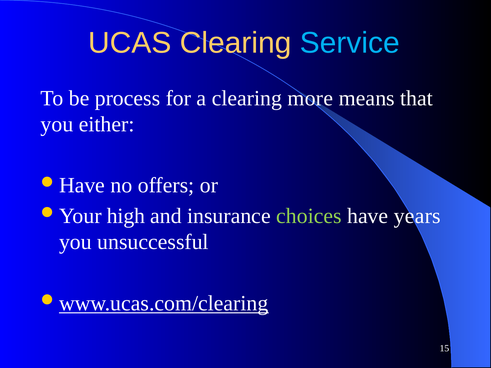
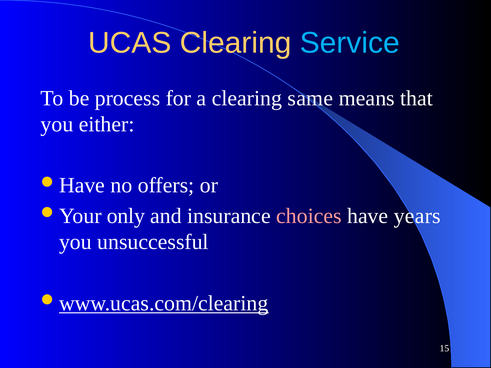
more: more -> same (310, 98)
high: high -> only (126, 216)
choices colour: light green -> pink (309, 216)
